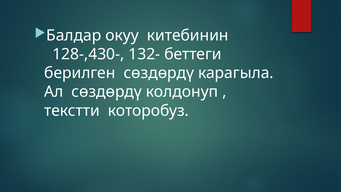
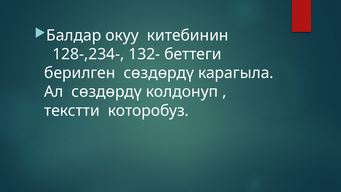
128-,430-: 128-,430- -> 128-,234- (88, 54)
